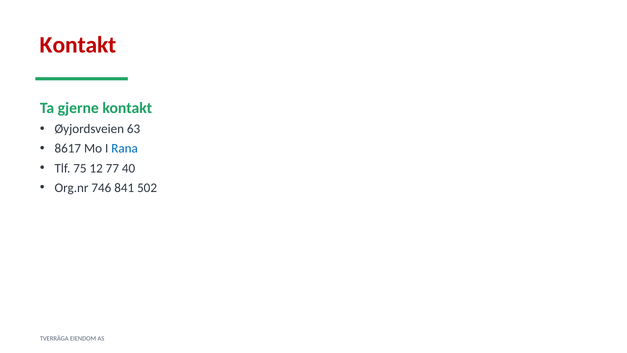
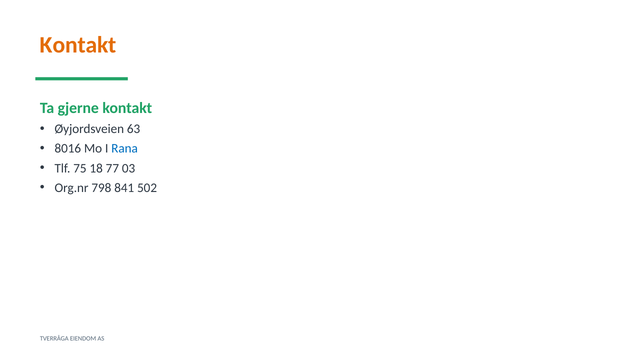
Kontakt colour: red -> orange (78, 45)
8617: 8617 -> 8016 (68, 149)
12: 12 -> 18 (96, 168)
40: 40 -> 03 (129, 168)
746: 746 -> 798 (101, 188)
